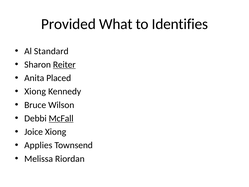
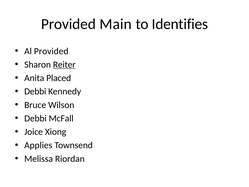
What: What -> Main (116, 24)
Al Standard: Standard -> Provided (51, 51)
Xiong: Xiong -> Debbi (35, 91)
McFall underline: present -> none (61, 118)
